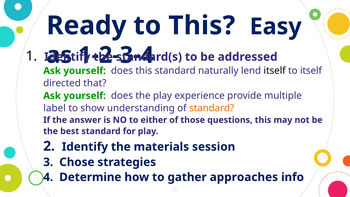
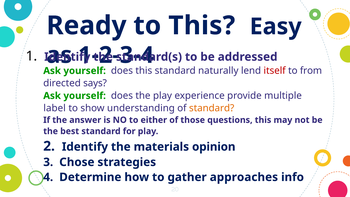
itself colour: black -> red (275, 71)
to itself: itself -> from (311, 71)
that: that -> says (95, 83)
session: session -> opinion (214, 147)
